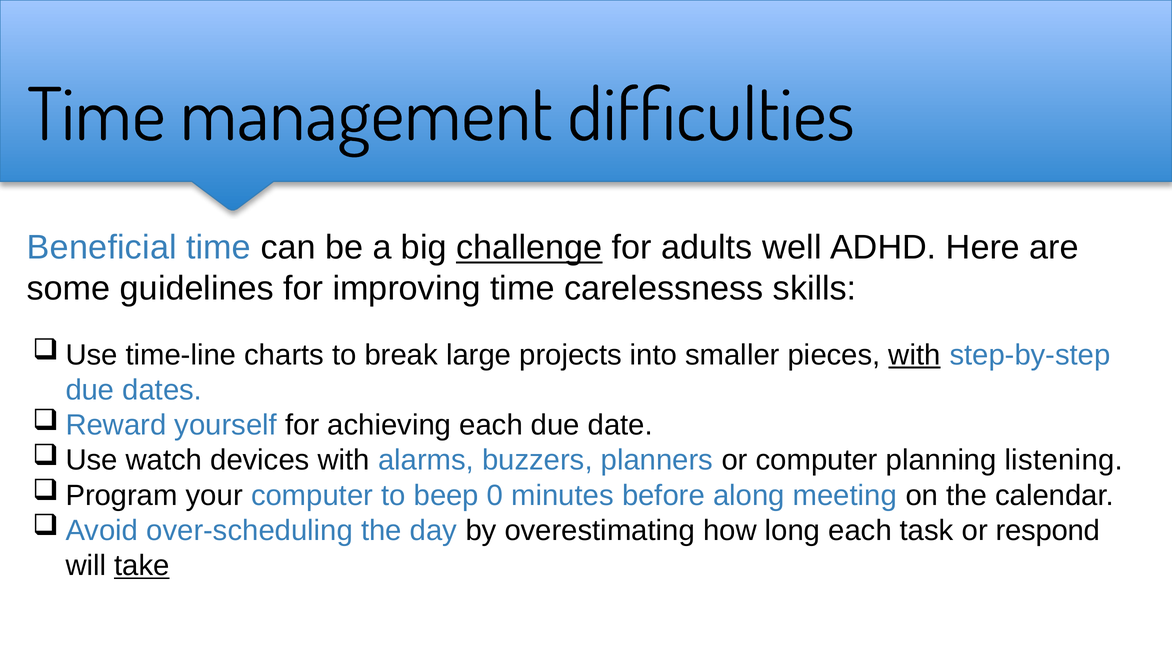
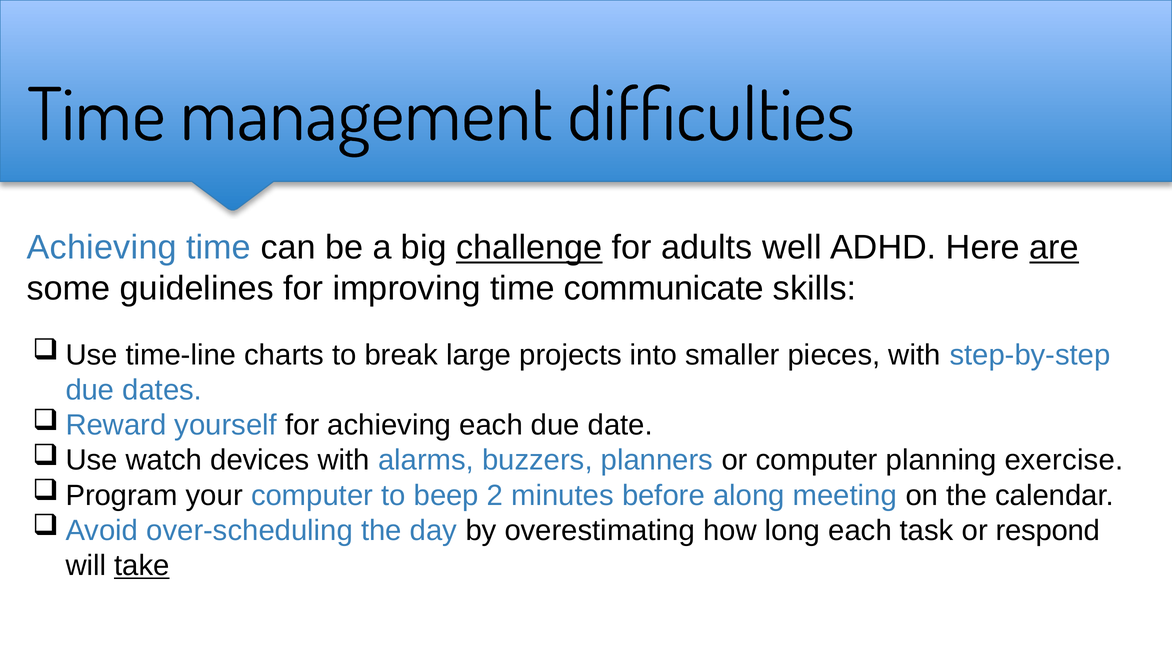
Beneficial: Beneficial -> Achieving (102, 248)
are underline: none -> present (1054, 248)
carelessness: carelessness -> communicate (664, 289)
with underline: present -> none (915, 355)
listening: listening -> exercise (1064, 460)
0: 0 -> 2 (495, 496)
